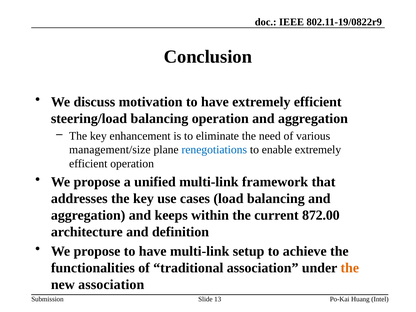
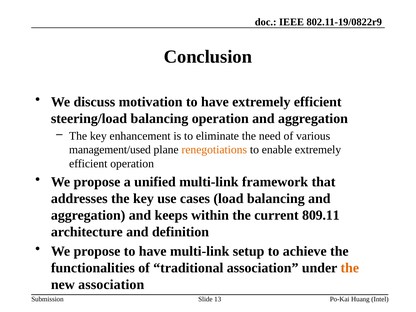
management/size: management/size -> management/used (110, 150)
renegotiations colour: blue -> orange (214, 150)
872.00: 872.00 -> 809.11 (321, 215)
